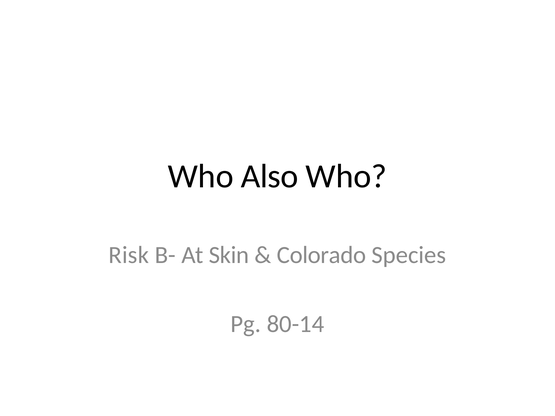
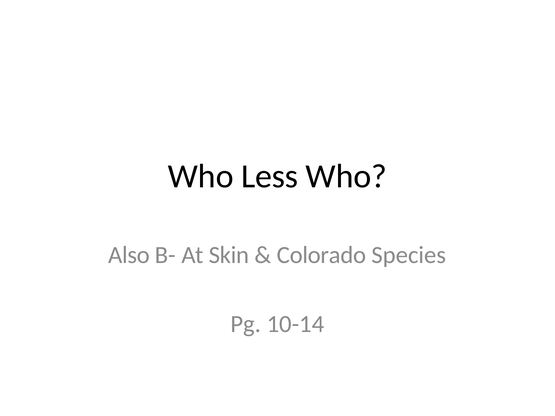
Also: Also -> Less (270, 176)
Risk: Risk -> Also (129, 255)
80-14: 80-14 -> 10-14 (295, 324)
